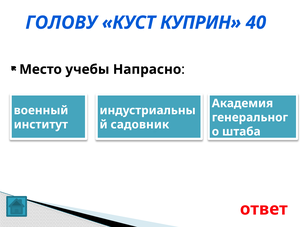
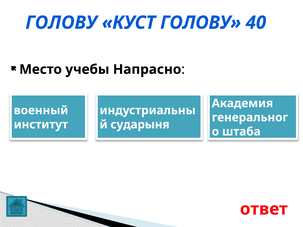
КУСТ КУПРИН: КУПРИН -> ГОЛОВУ (201, 23)
садовник: садовник -> сударыня (140, 125)
